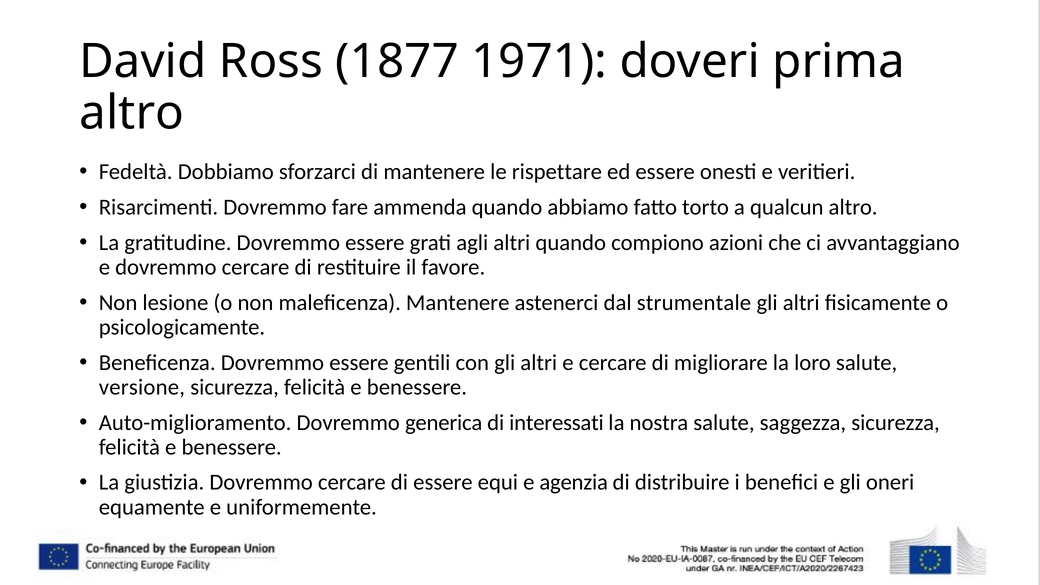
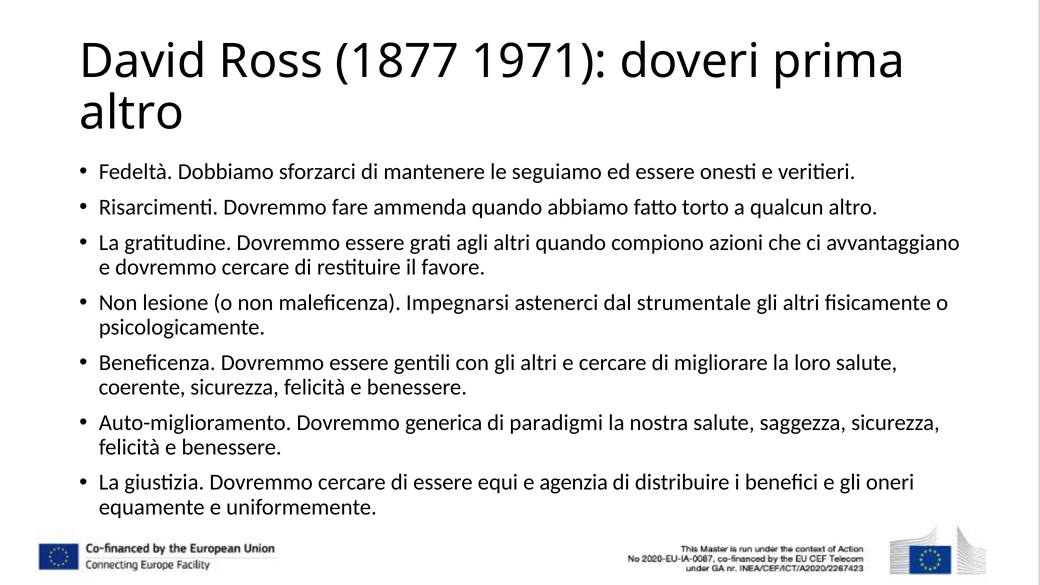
rispettare: rispettare -> seguiamo (557, 172)
maleficenza Mantenere: Mantenere -> Impegnarsi (458, 303)
versione: versione -> coerente (142, 387)
interessati: interessati -> paradigmi (556, 422)
